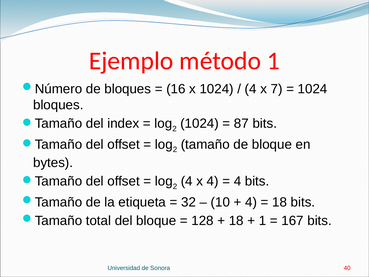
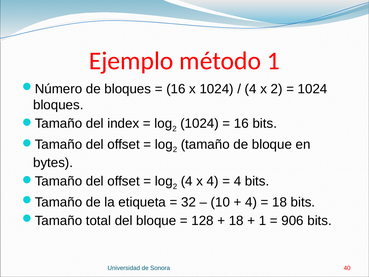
x 7: 7 -> 2 (277, 89)
87: 87 -> 16 (241, 123)
167: 167 -> 906 (293, 221)
